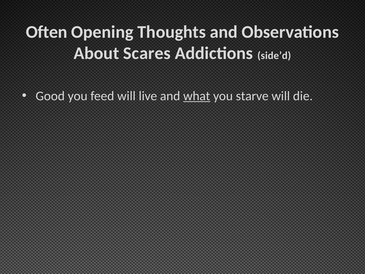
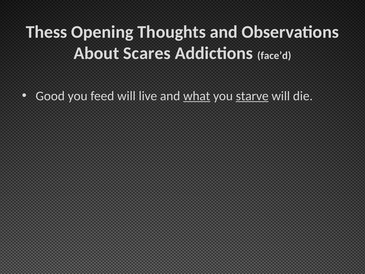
Often: Often -> Thess (47, 32)
side’d: side’d -> face’d (274, 56)
starve underline: none -> present (252, 96)
